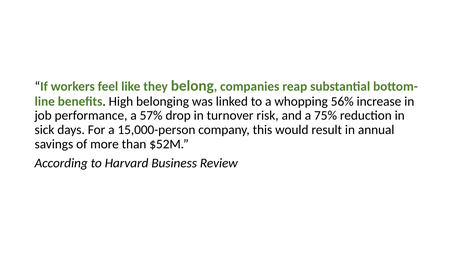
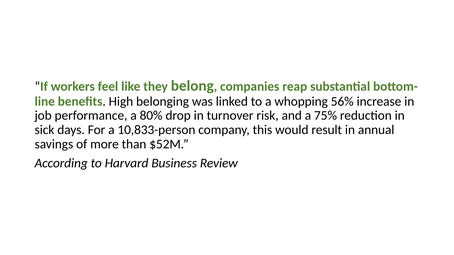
57%: 57% -> 80% (151, 116)
15,000-person: 15,000-person -> 10,833-person (156, 130)
